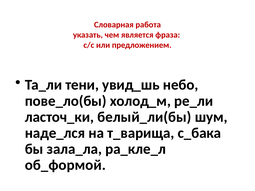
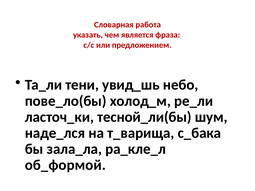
белый_ли(бы: белый_ли(бы -> тесной_ли(бы (144, 117)
